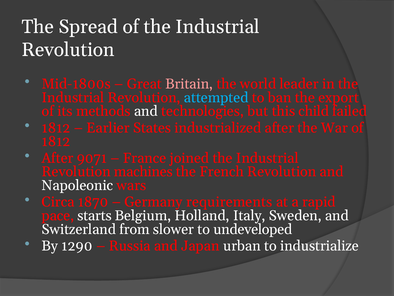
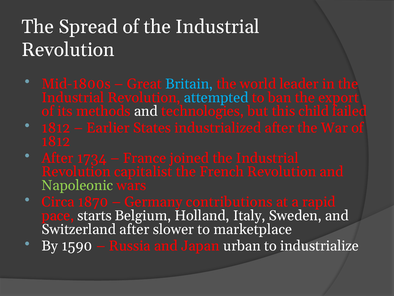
Britain colour: pink -> light blue (189, 84)
9071: 9071 -> 1734 (92, 158)
machines: machines -> capitalist (143, 172)
Napoleonic colour: white -> light green (77, 185)
requirements: requirements -> contributions (229, 202)
Switzerland from: from -> after (134, 229)
undeveloped: undeveloped -> marketplace (253, 229)
1290: 1290 -> 1590 (77, 246)
